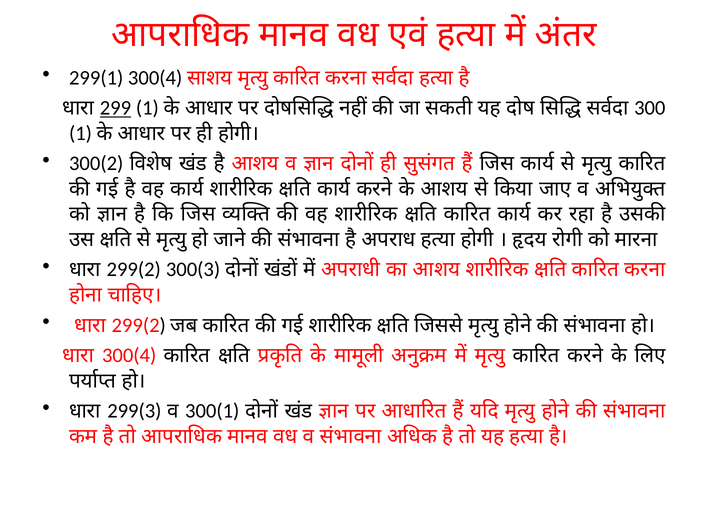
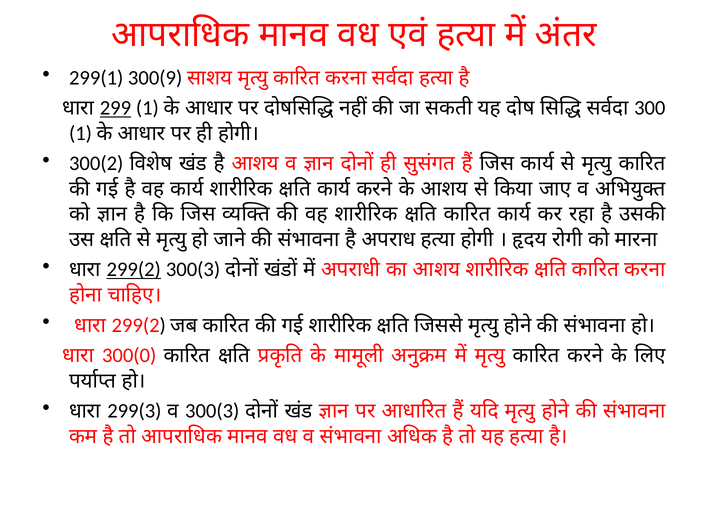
299(1 300(4: 300(4 -> 300(9 (155, 78)
299(2 underline: none -> present (134, 270)
300(4: 300(4 -> 300(0 (129, 355)
300(1: 300(1 -> 300(3 (212, 411)
